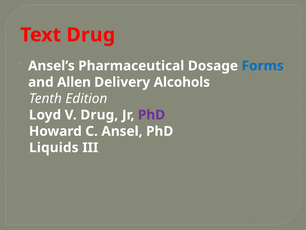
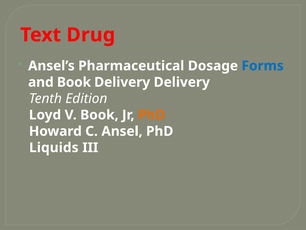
and Allen: Allen -> Book (74, 82)
Delivery Alcohols: Alcohols -> Delivery (182, 82)
V Drug: Drug -> Book (99, 115)
PhD colour: purple -> orange (152, 115)
